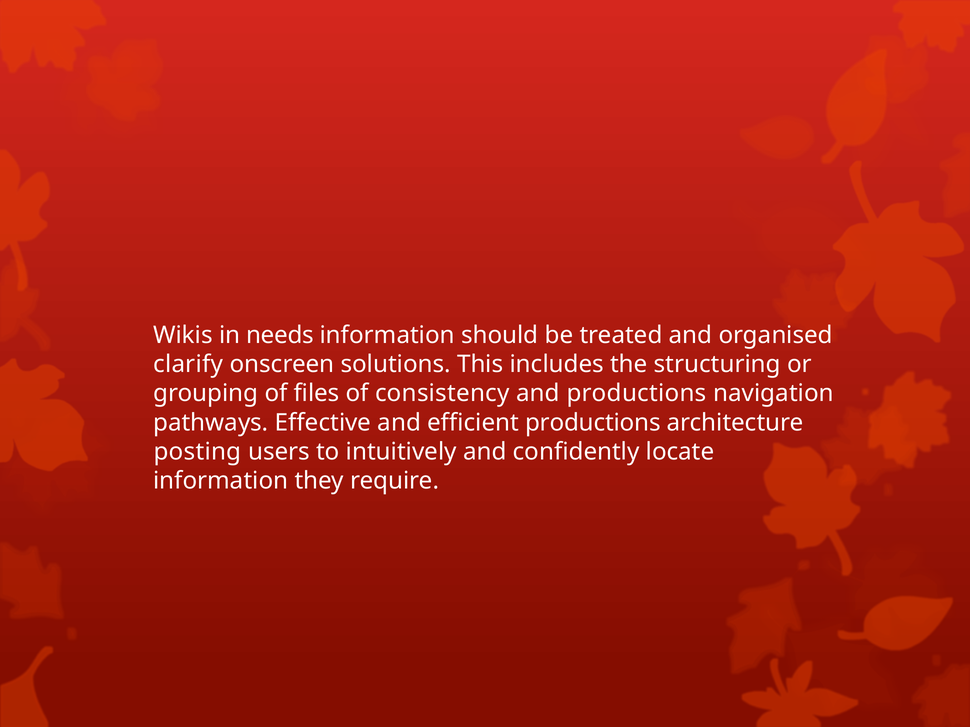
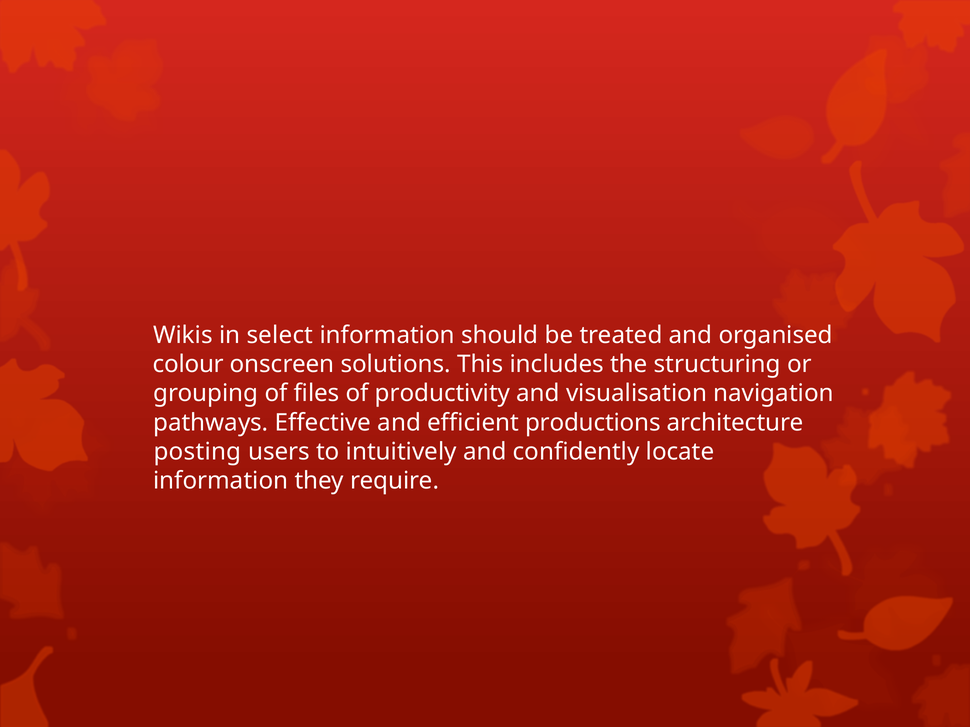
needs: needs -> select (280, 336)
clarify: clarify -> colour (188, 365)
consistency: consistency -> productivity (443, 394)
and productions: productions -> visualisation (637, 394)
